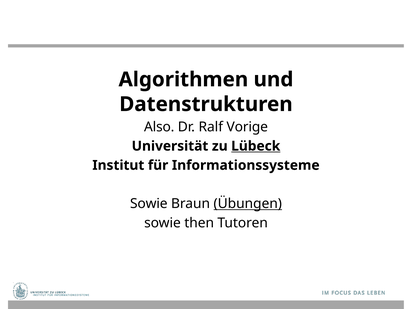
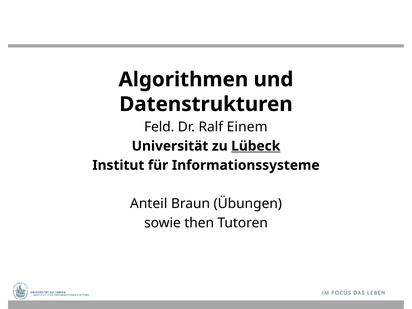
Also: Also -> Feld (159, 127)
Vorige: Vorige -> Einem (247, 127)
Sowie: Sowie -> Anteil (149, 204)
Übungen underline: present -> none (248, 204)
